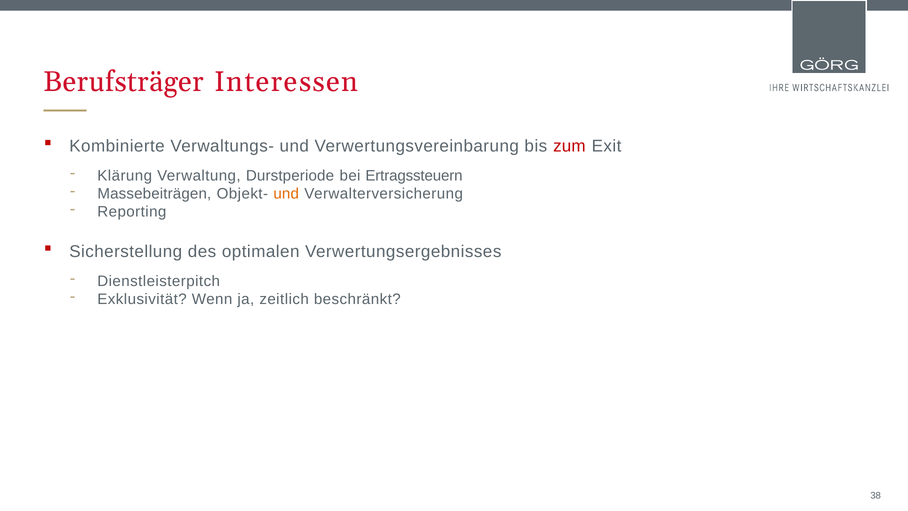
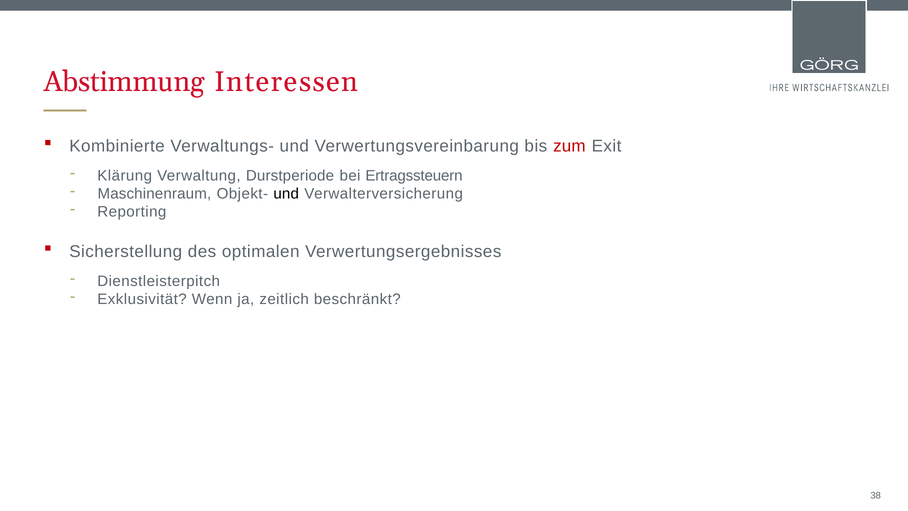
Berufsträger: Berufsträger -> Abstimmung (124, 82)
Massebeiträgen: Massebeiträgen -> Maschinenraum (154, 194)
und colour: orange -> black (286, 194)
